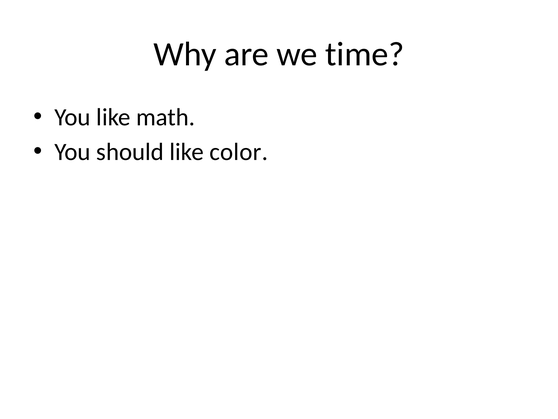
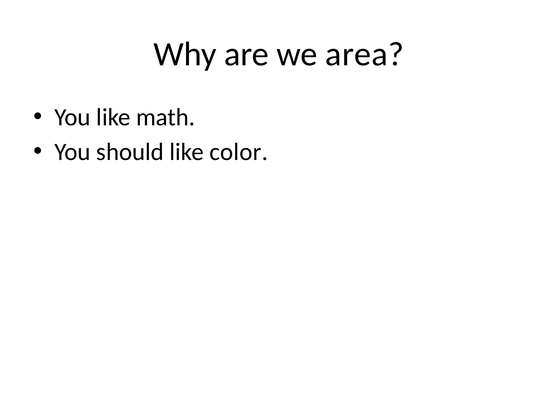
time: time -> area (365, 54)
